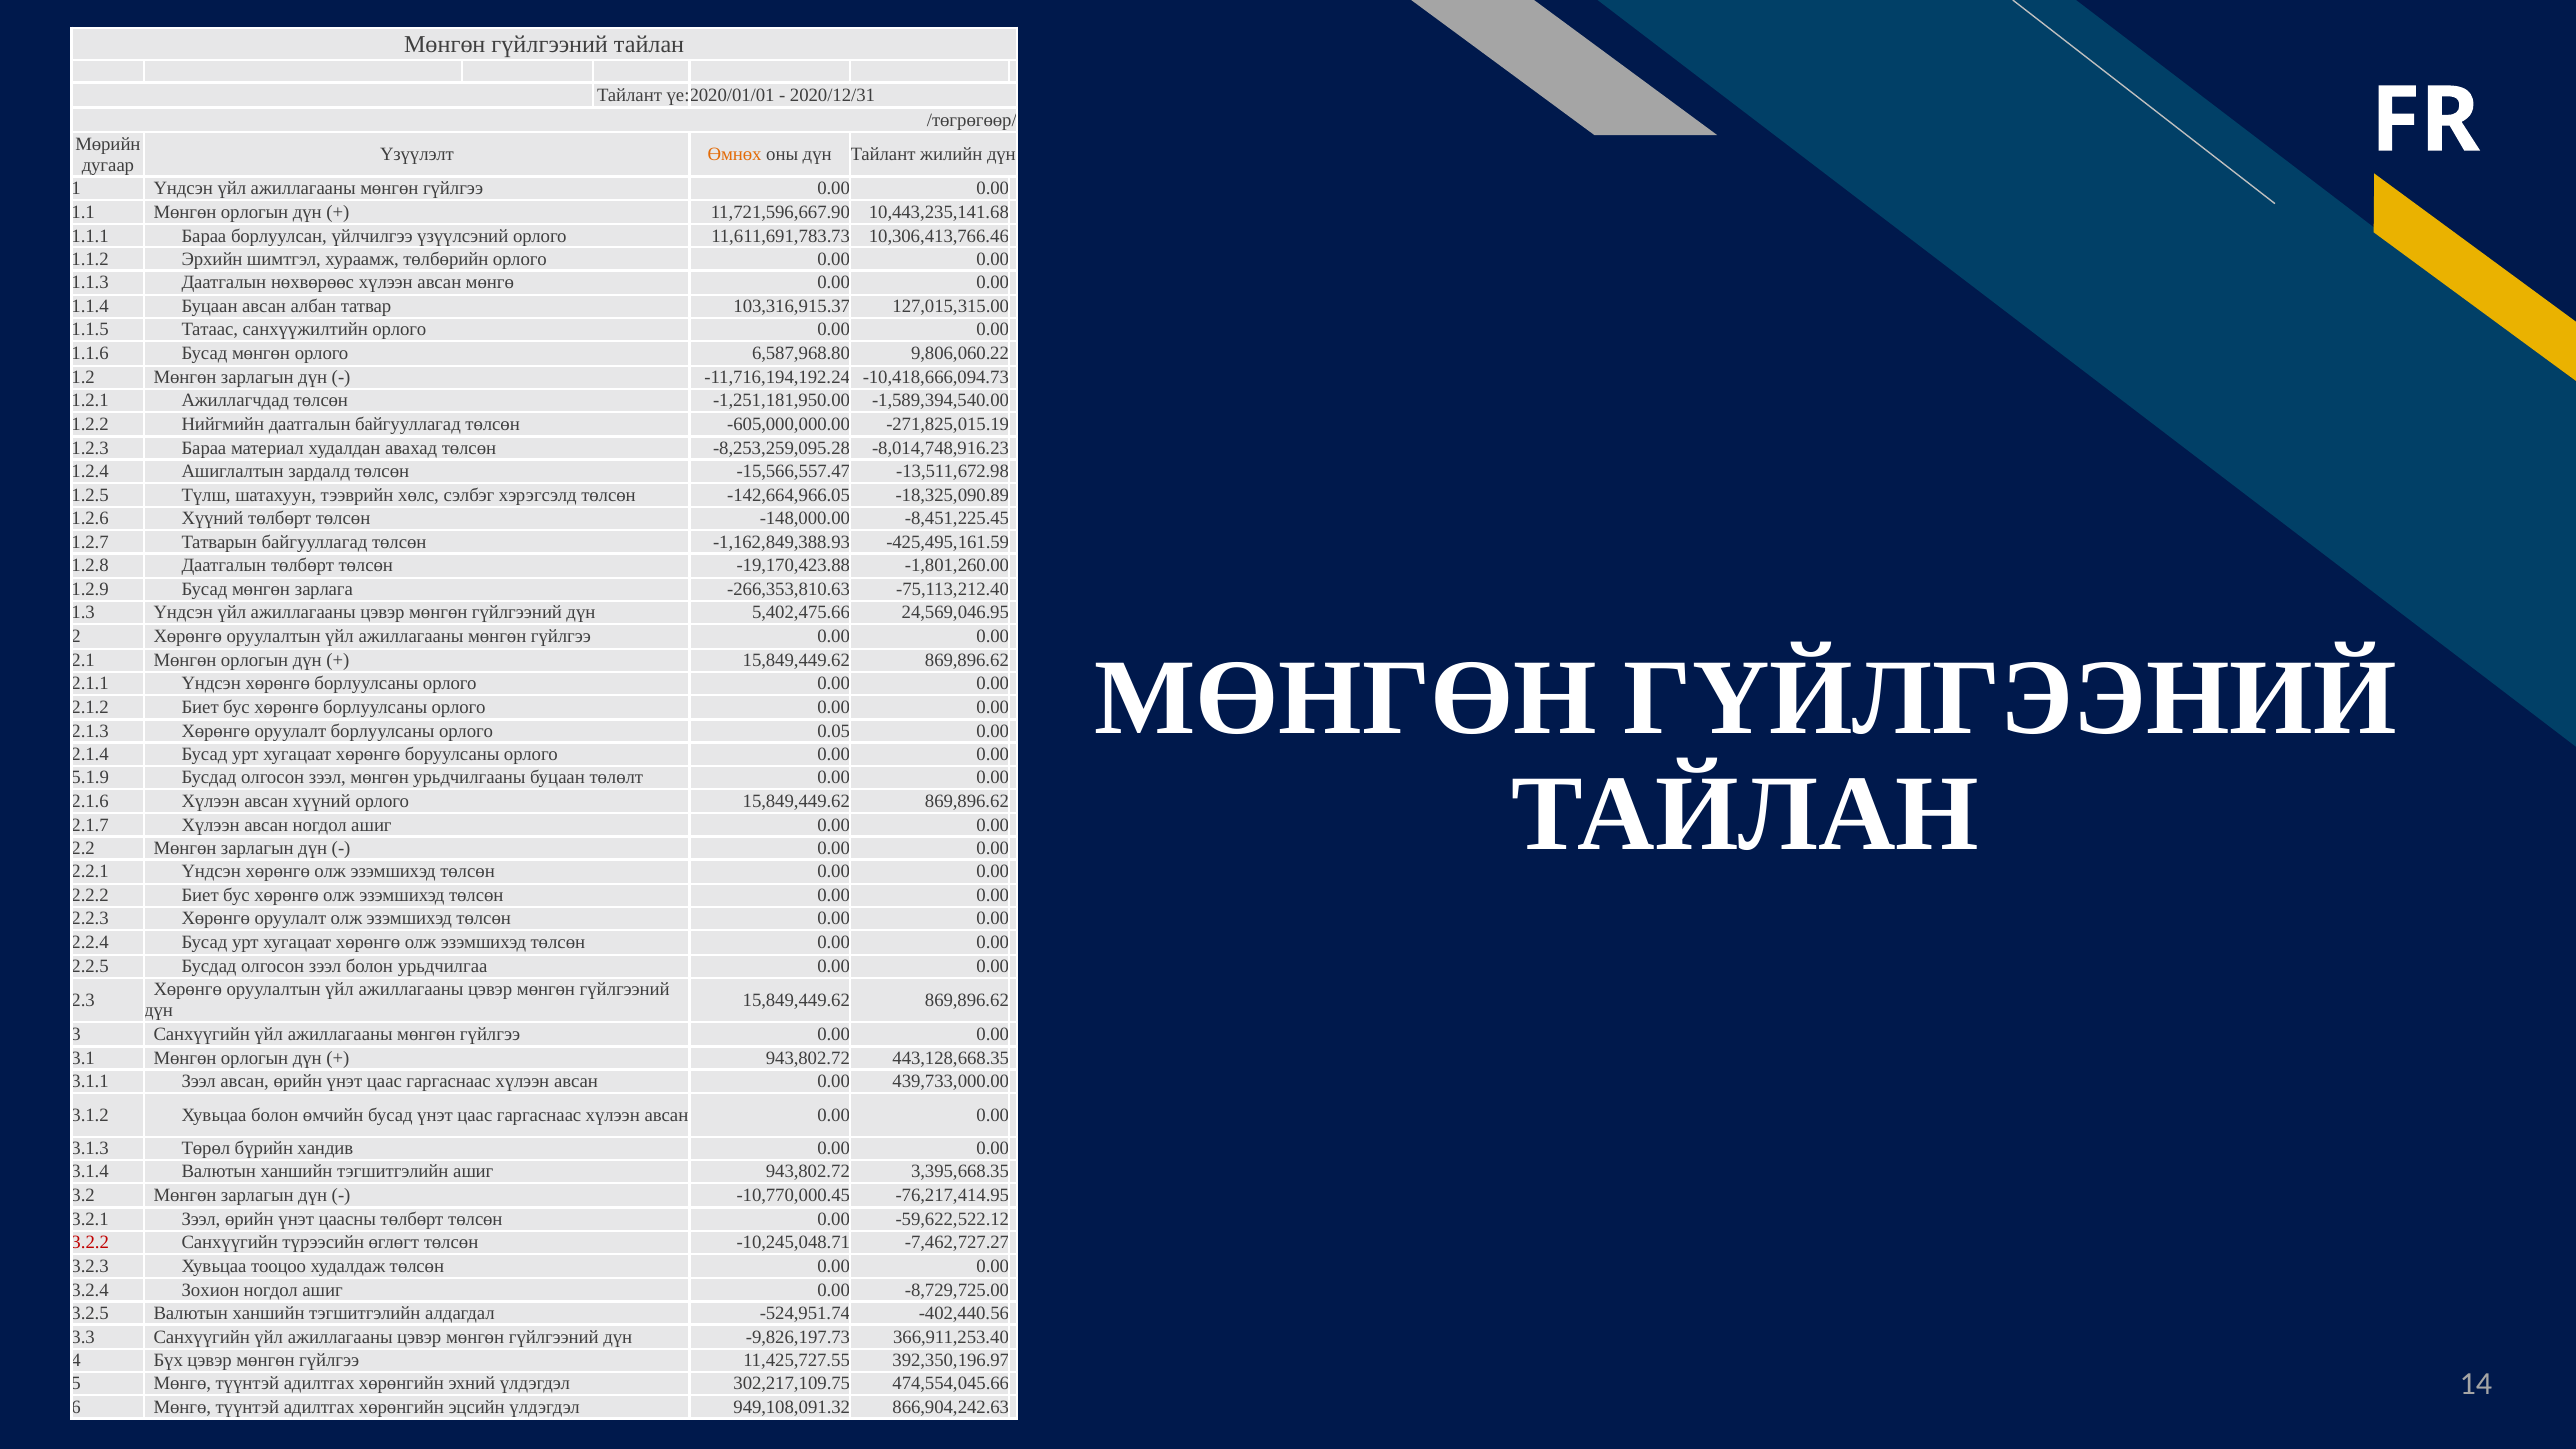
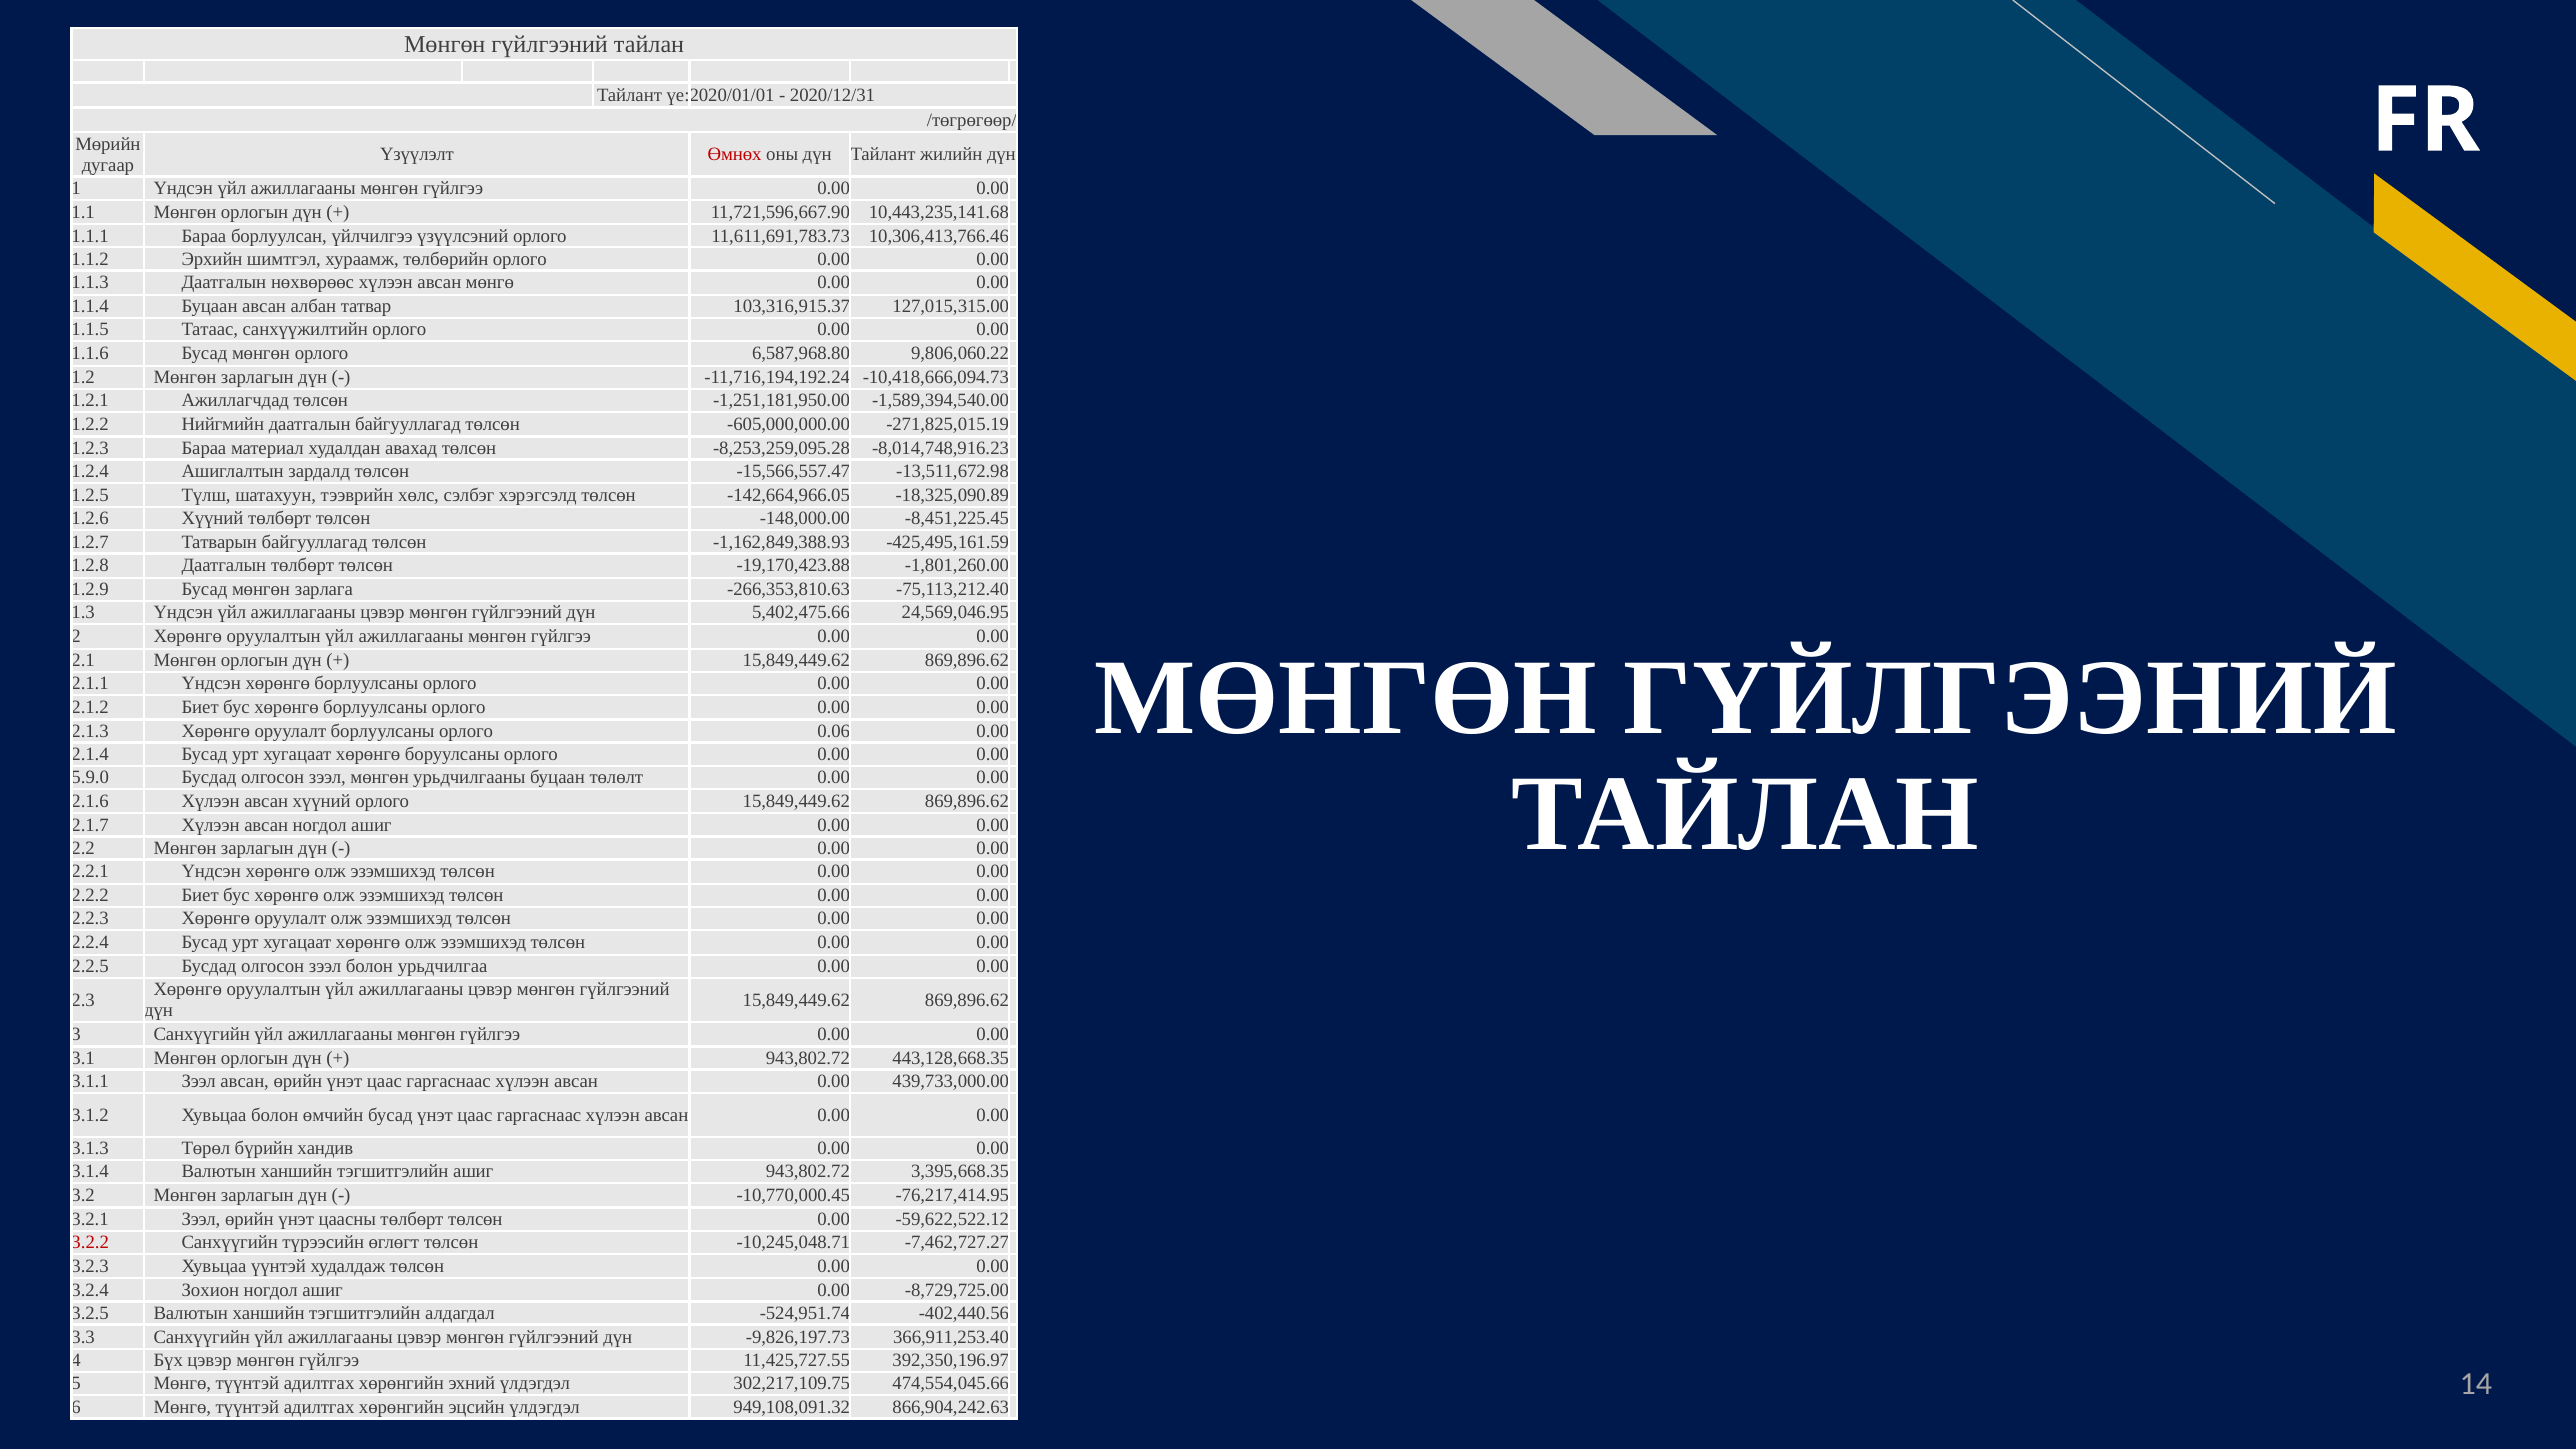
Өмнөх colour: orange -> red (735, 154)
0.05: 0.05 -> 0.06 (834, 731)
5.1.9: 5.1.9 -> 5.9.0 (90, 777)
тооцоо: тооцоо -> үүнтэй (278, 1266)
